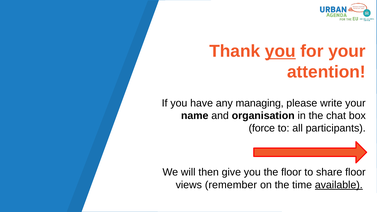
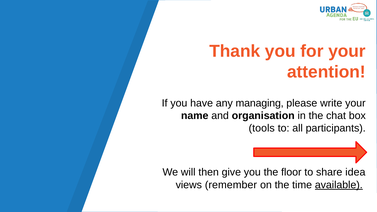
you underline: present -> none (280, 51)
force: force -> tools (262, 128)
share floor: floor -> idea (355, 172)
